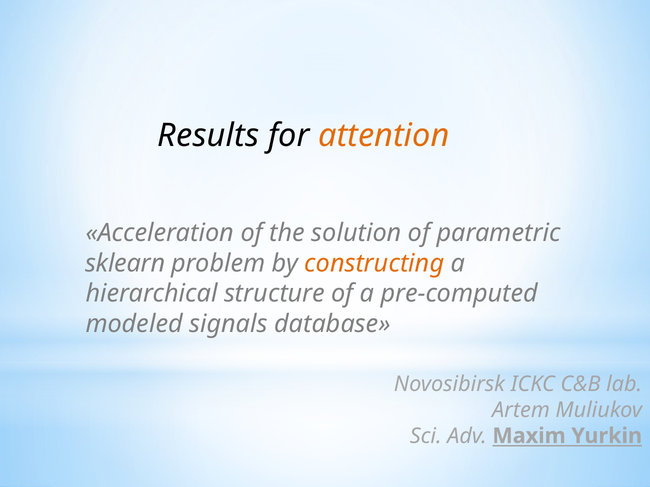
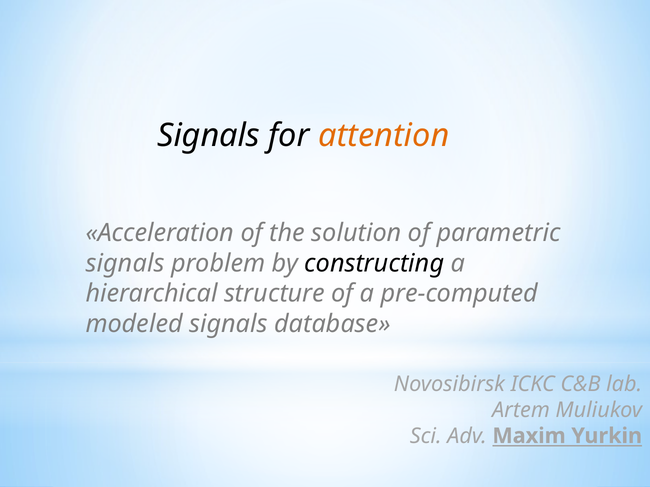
Results: Results -> Signals (209, 136)
sklearn: sklearn -> signals (125, 264)
constructing colour: orange -> black (374, 264)
